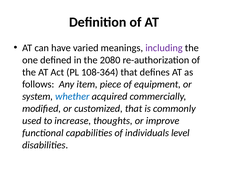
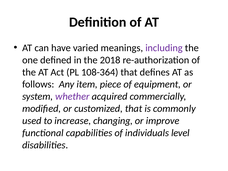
2080: 2080 -> 2018 (110, 60)
whether colour: blue -> purple (72, 96)
thoughts: thoughts -> changing (113, 121)
